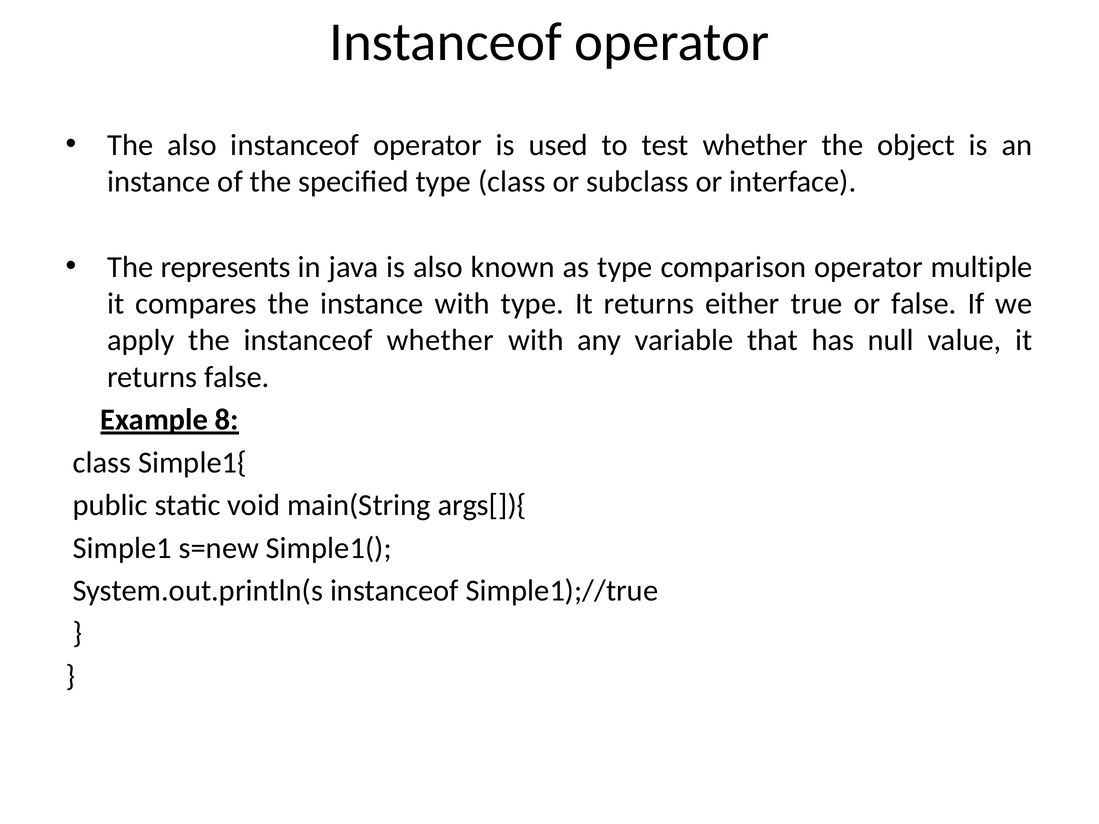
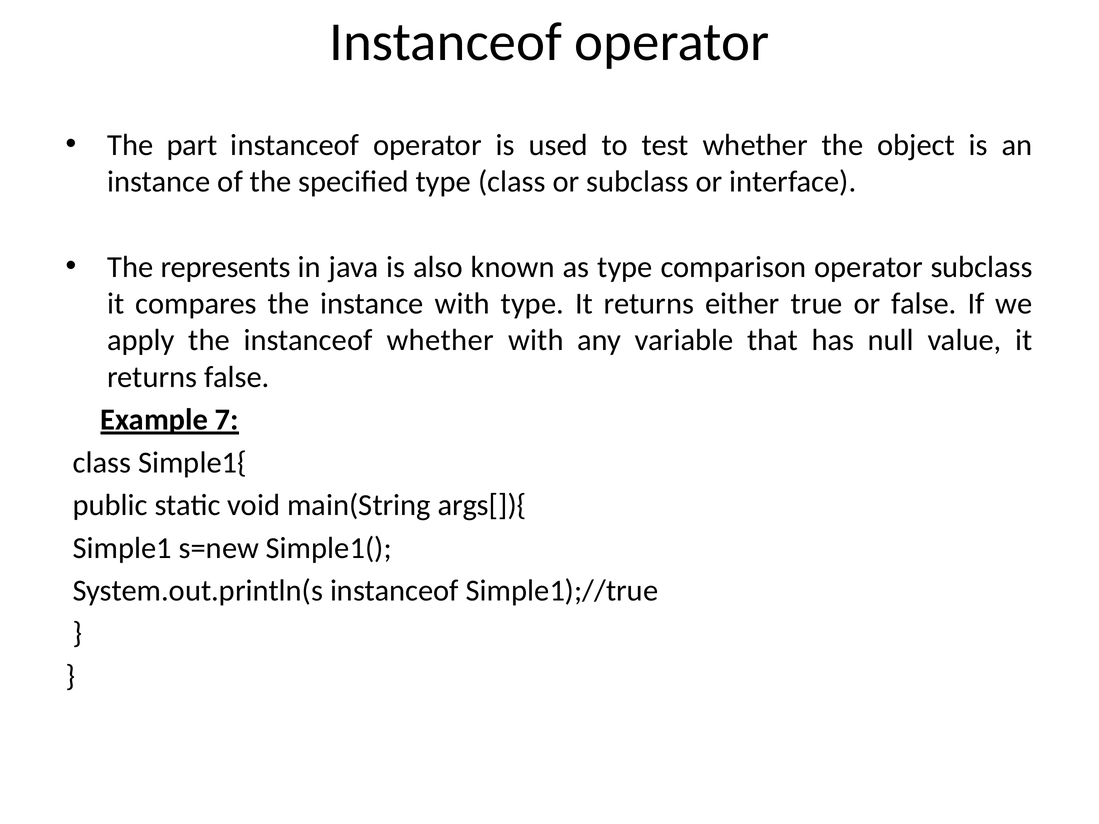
The also: also -> part (192, 145)
operator multiple: multiple -> subclass (982, 267)
8: 8 -> 7 (227, 420)
